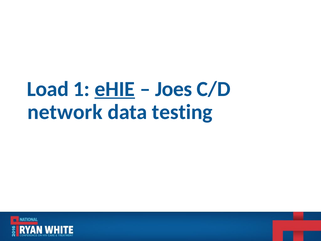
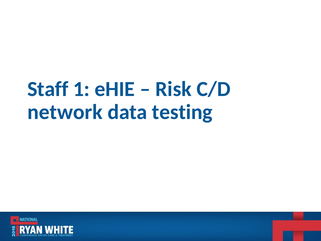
Load: Load -> Staff (48, 89)
eHIE underline: present -> none (115, 89)
Joes: Joes -> Risk (173, 89)
